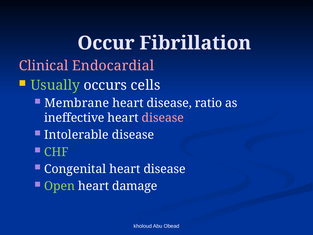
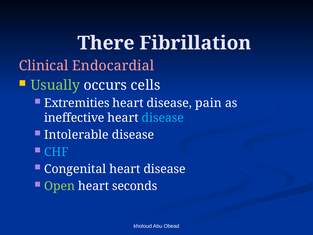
Occur: Occur -> There (106, 43)
Membrane: Membrane -> Extremities (77, 103)
ratio: ratio -> pain (208, 103)
disease colour: pink -> light blue (163, 118)
CHF colour: light green -> light blue (56, 152)
damage: damage -> seconds (135, 186)
